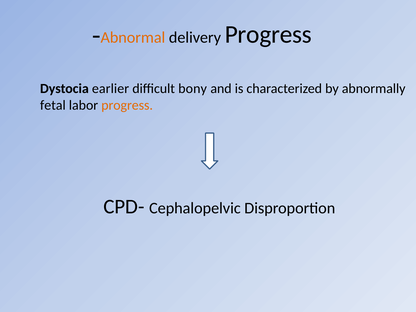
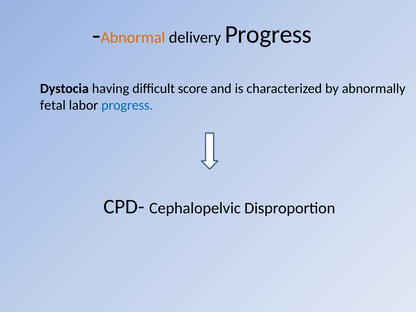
earlier: earlier -> having (111, 89)
bony: bony -> score (193, 89)
progress colour: orange -> blue (127, 105)
